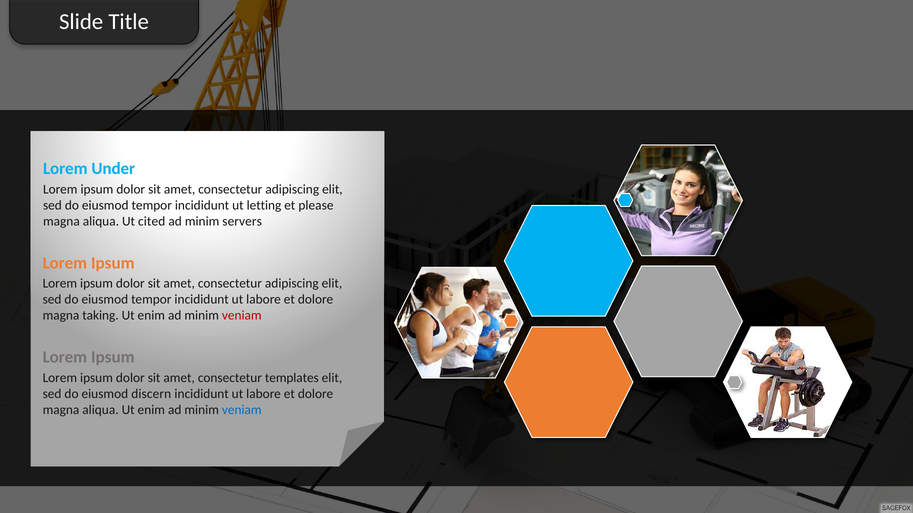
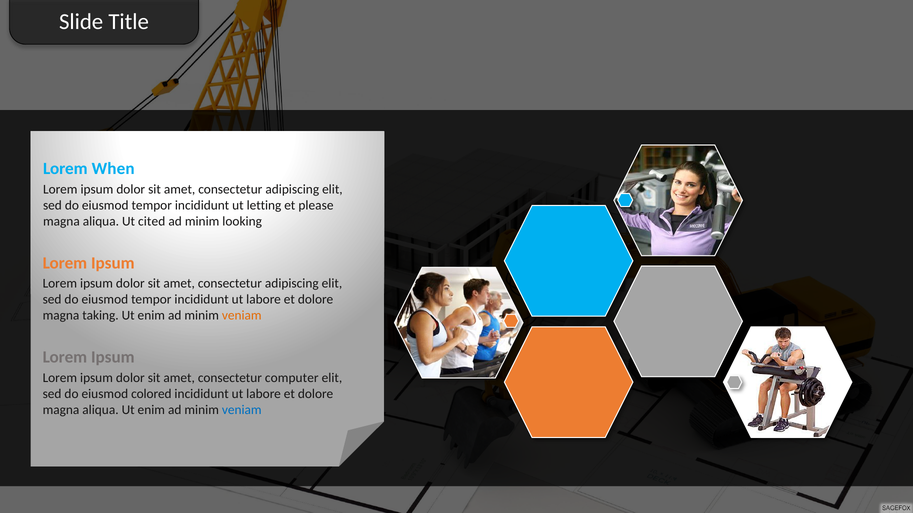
Under: Under -> When (113, 169)
servers: servers -> looking (242, 222)
veniam colour: red -> orange (242, 316)
templates: templates -> computer (292, 378)
discern: discern -> colored (151, 394)
